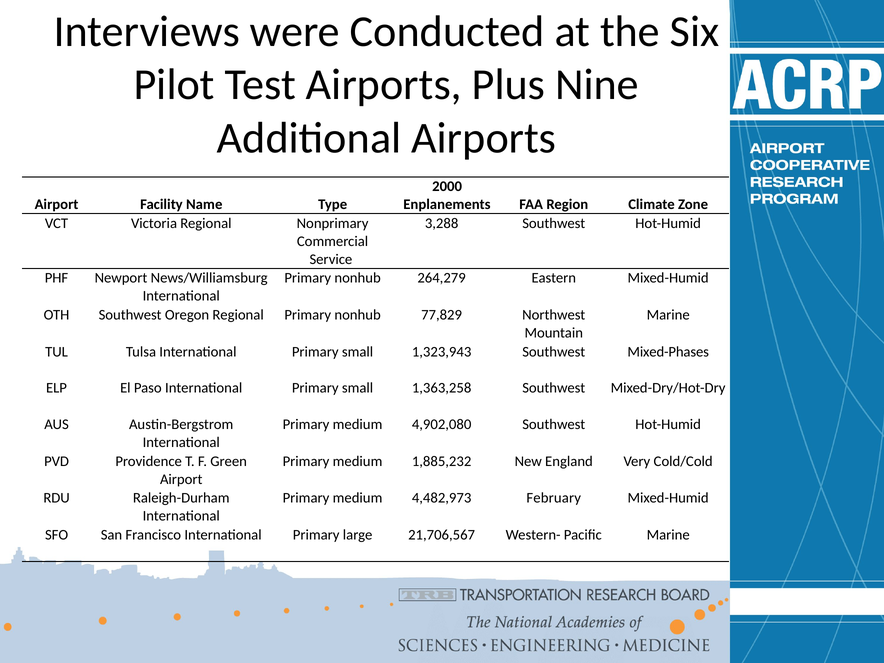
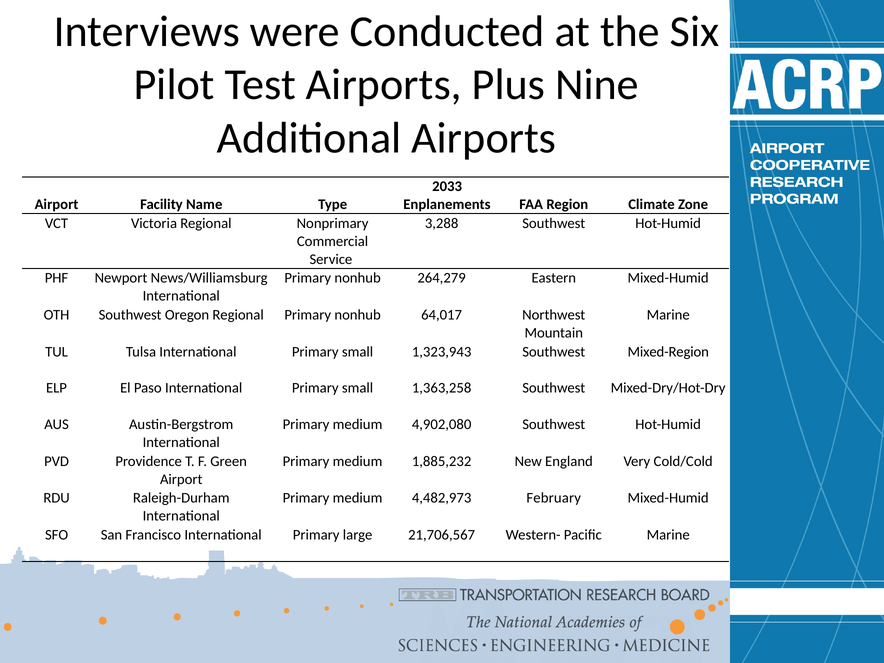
2000: 2000 -> 2033 (447, 186)
77,829: 77,829 -> 64,017 (442, 315)
Mixed-Phases: Mixed-Phases -> Mixed-Region (668, 352)
